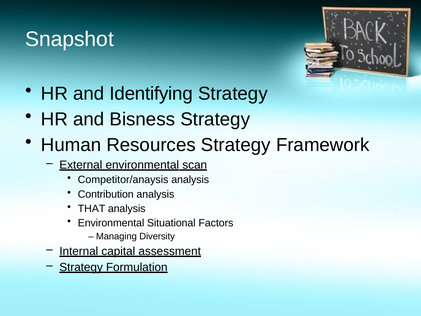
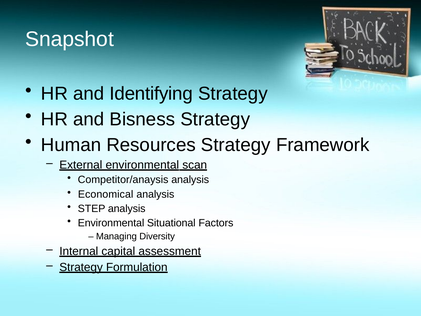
Contribution: Contribution -> Economical (106, 194)
THAT: THAT -> STEP (92, 209)
